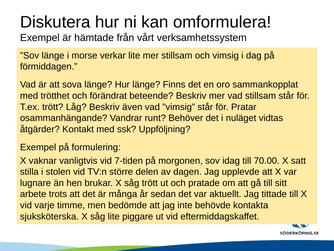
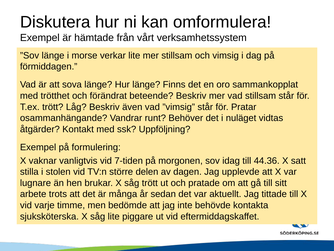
70.00: 70.00 -> 44.36 (267, 160)
